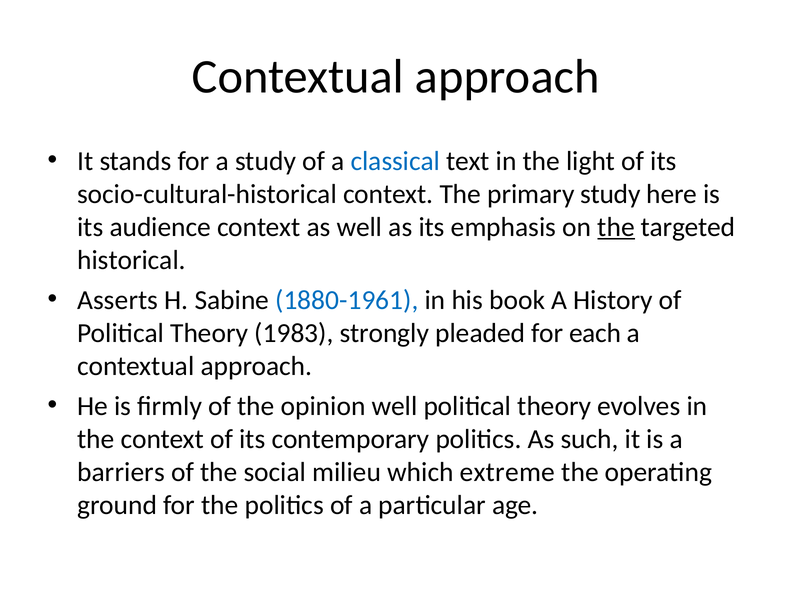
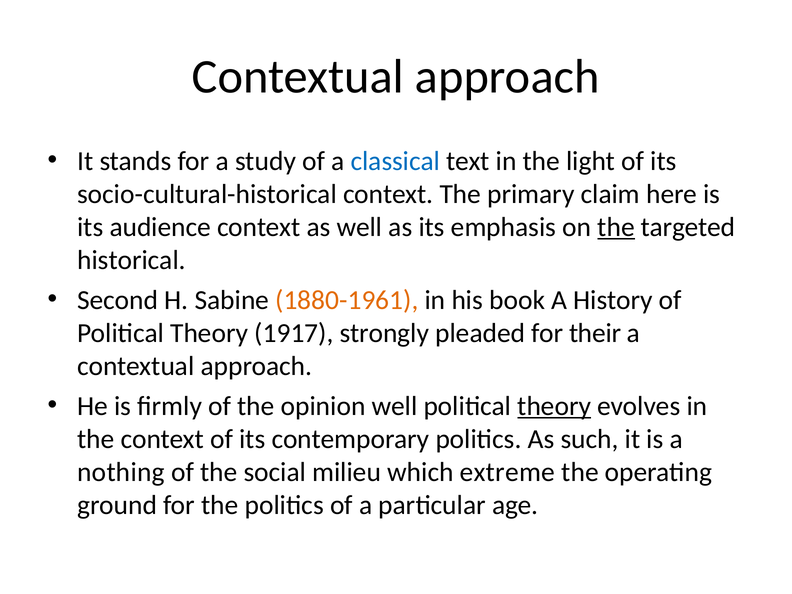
primary study: study -> claim (610, 194)
Asserts: Asserts -> Second (118, 300)
1880-1961 colour: blue -> orange (347, 300)
1983: 1983 -> 1917 (294, 333)
each: each -> their (595, 333)
theory underline: none -> present (554, 406)
barriers: barriers -> nothing (121, 472)
